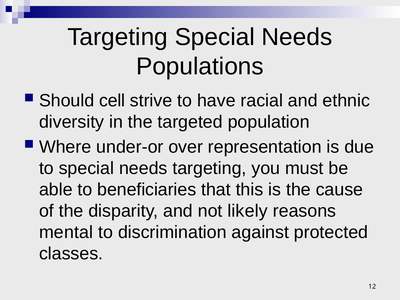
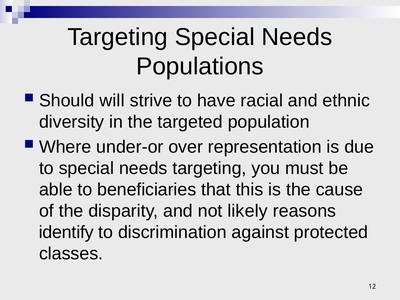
cell: cell -> will (112, 101)
mental: mental -> identify (66, 232)
